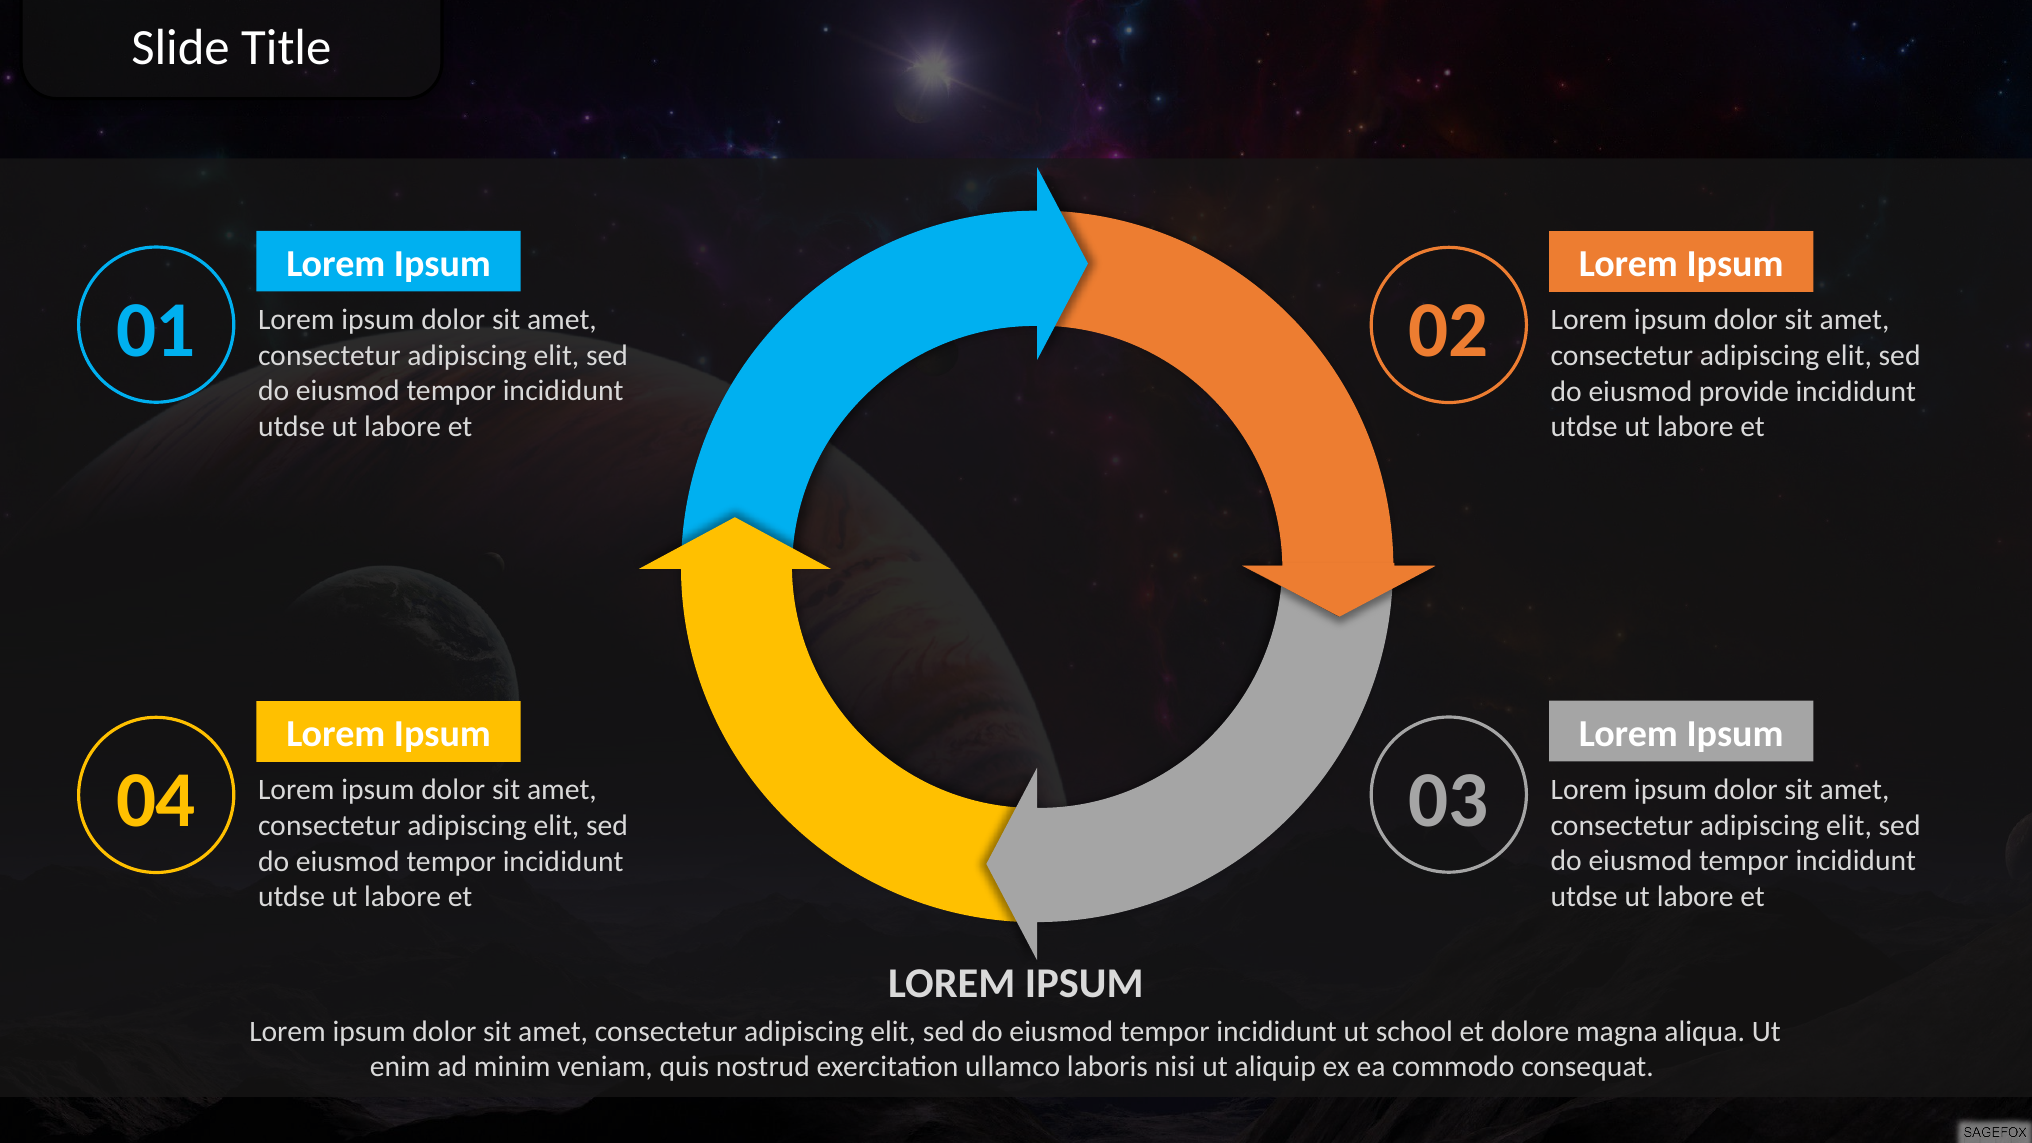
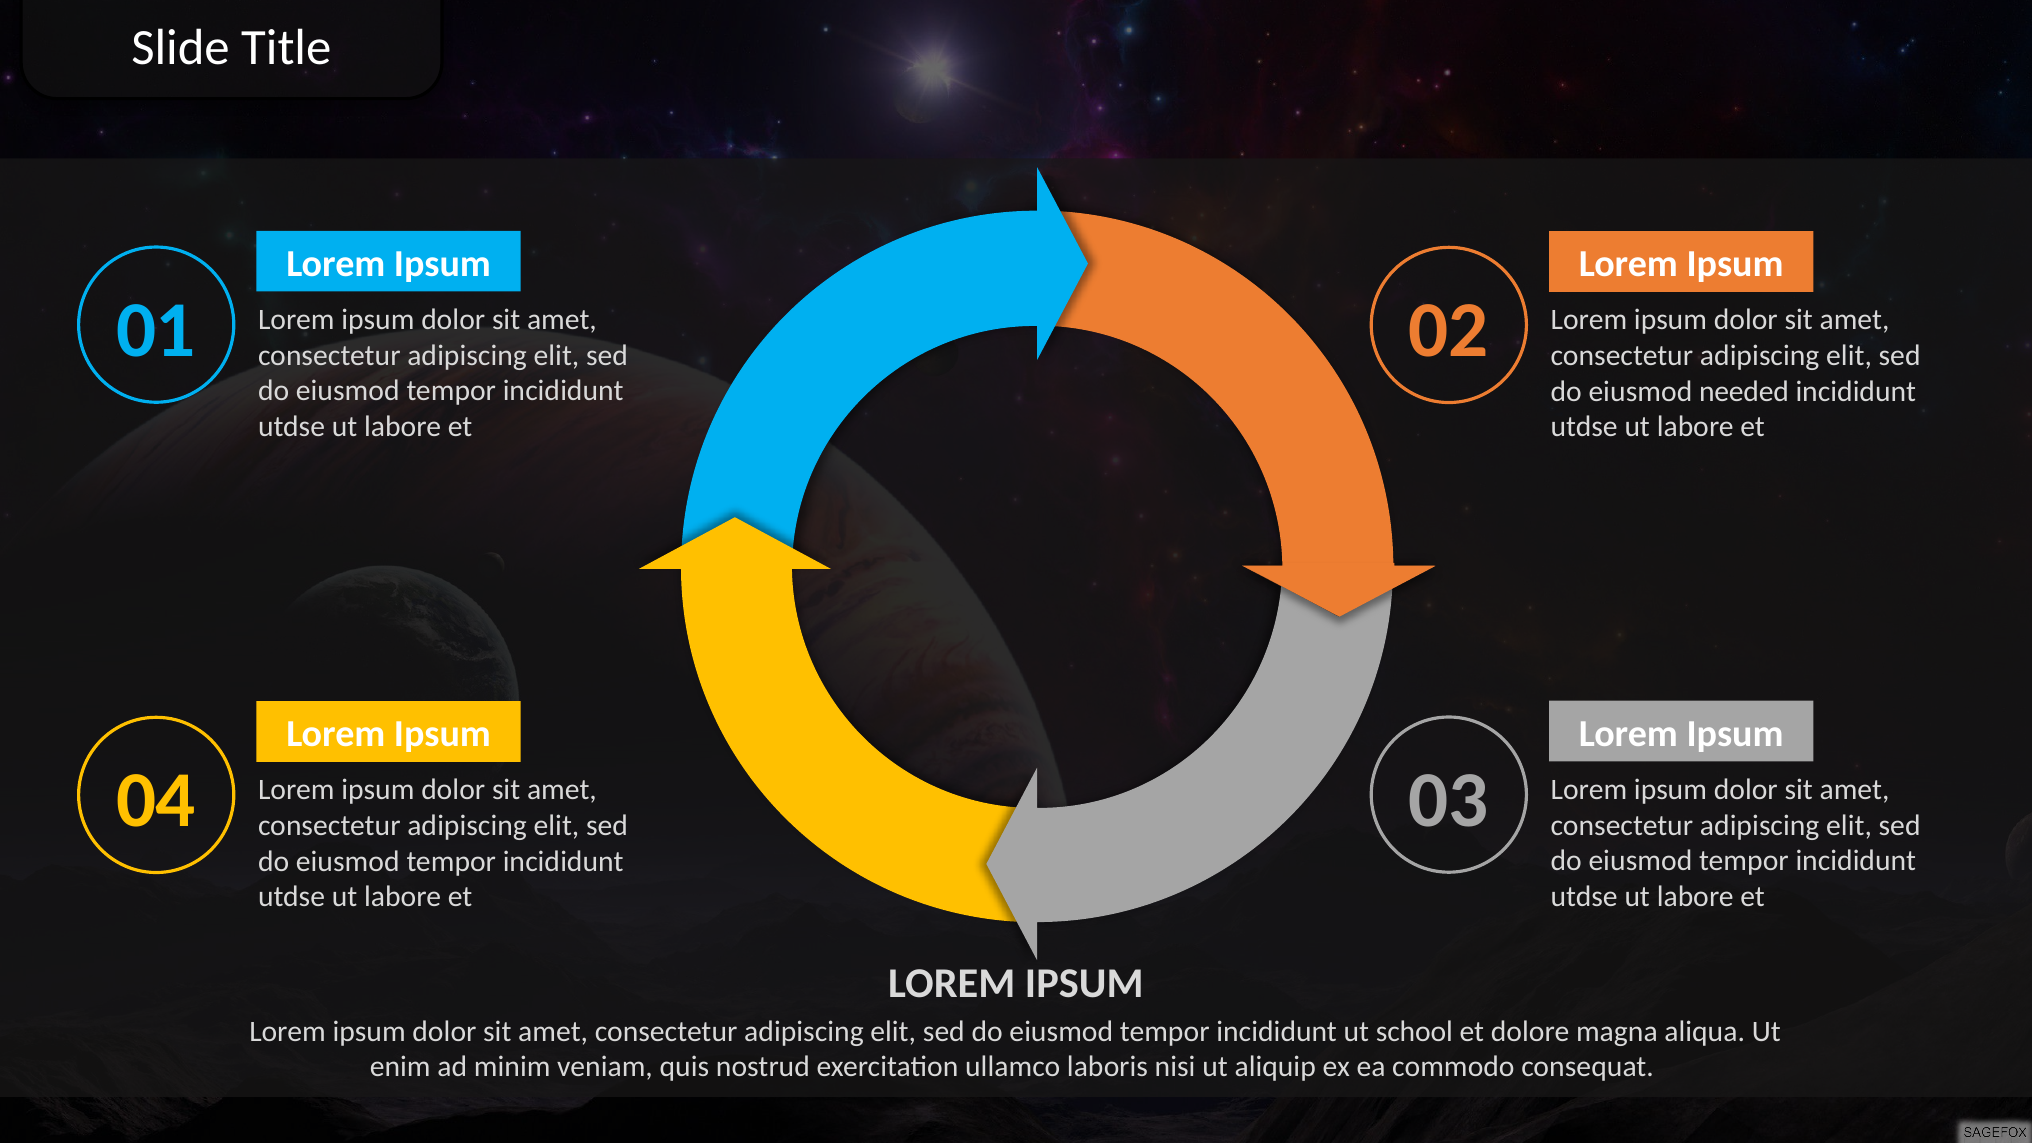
provide: provide -> needed (1744, 391)
